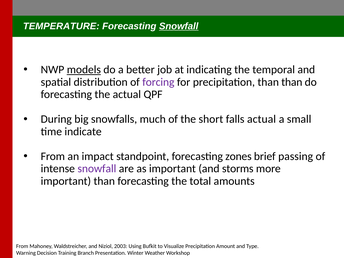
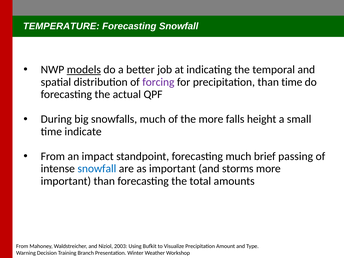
Snowfall underline: present -> none (179, 26)
than than: than -> time (292, 82)
the short: short -> more (211, 119)
falls actual: actual -> height (262, 119)
forecasting zones: zones -> much (238, 156)
snowfall colour: purple -> blue (97, 169)
